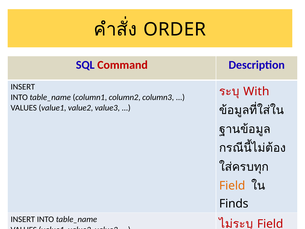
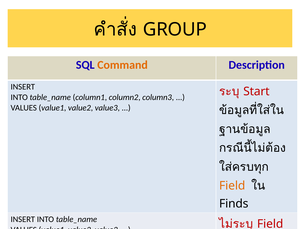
ORDER: ORDER -> GROUP (175, 30)
Command colour: red -> orange (123, 65)
With: With -> Start (256, 91)
